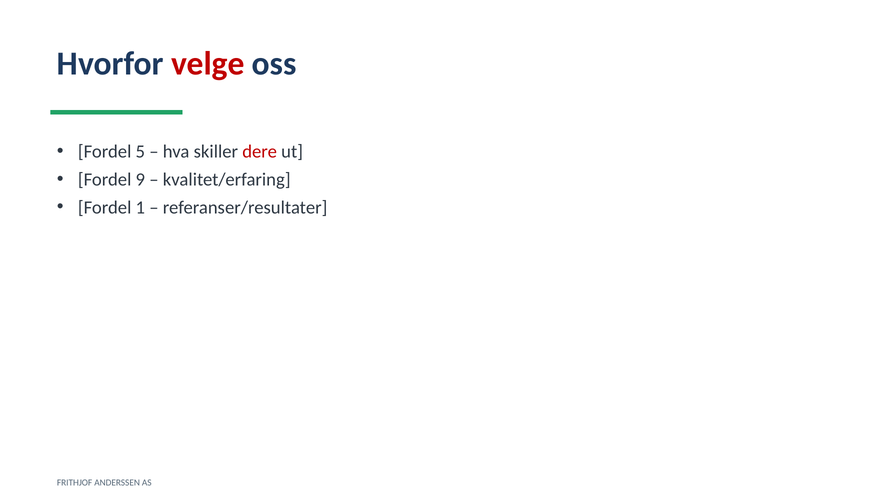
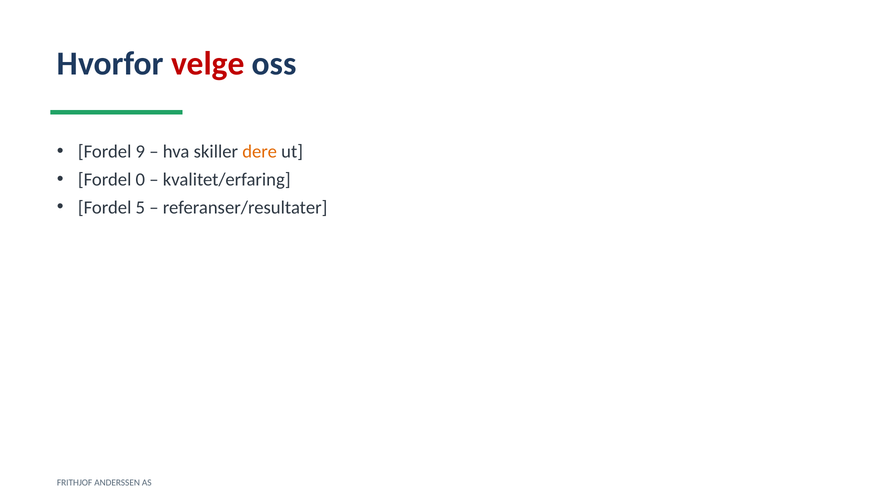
5: 5 -> 9 (140, 152)
dere colour: red -> orange (260, 152)
9: 9 -> 0 (140, 180)
1: 1 -> 5 (140, 208)
